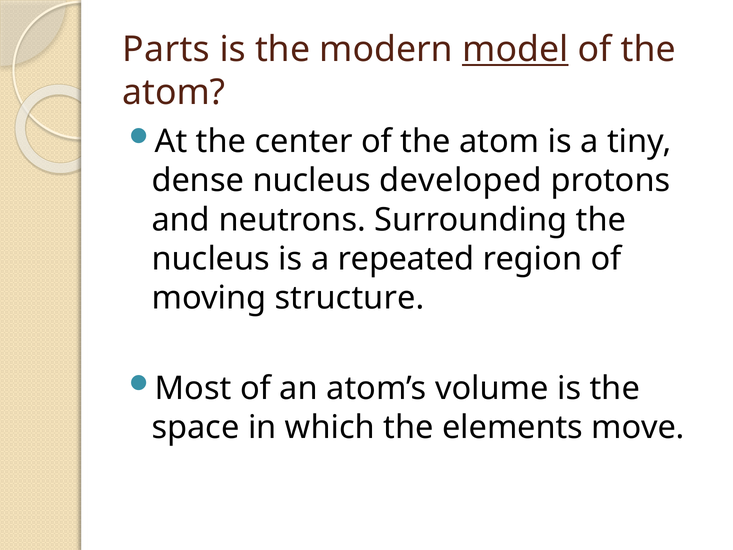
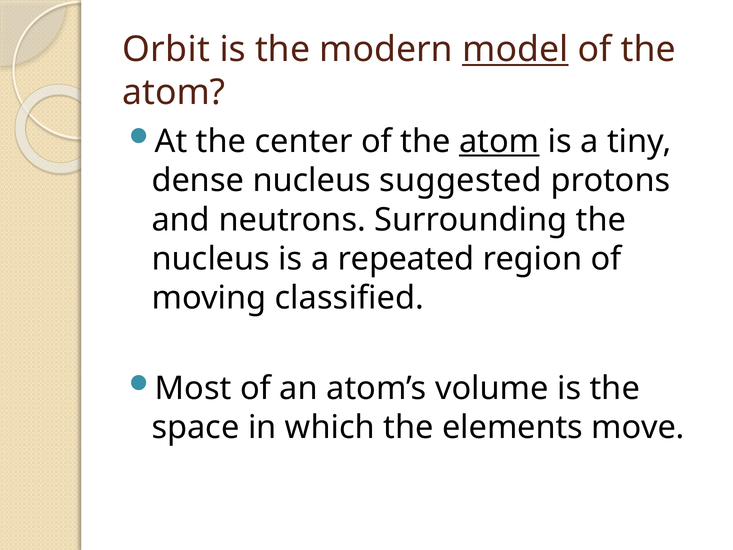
Parts: Parts -> Orbit (166, 49)
atom underline: none -> present (499, 142)
developed: developed -> suggested (461, 181)
structure: structure -> classified (349, 298)
